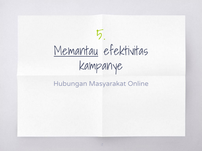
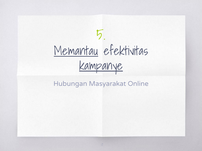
kampanye underline: none -> present (101, 66)
